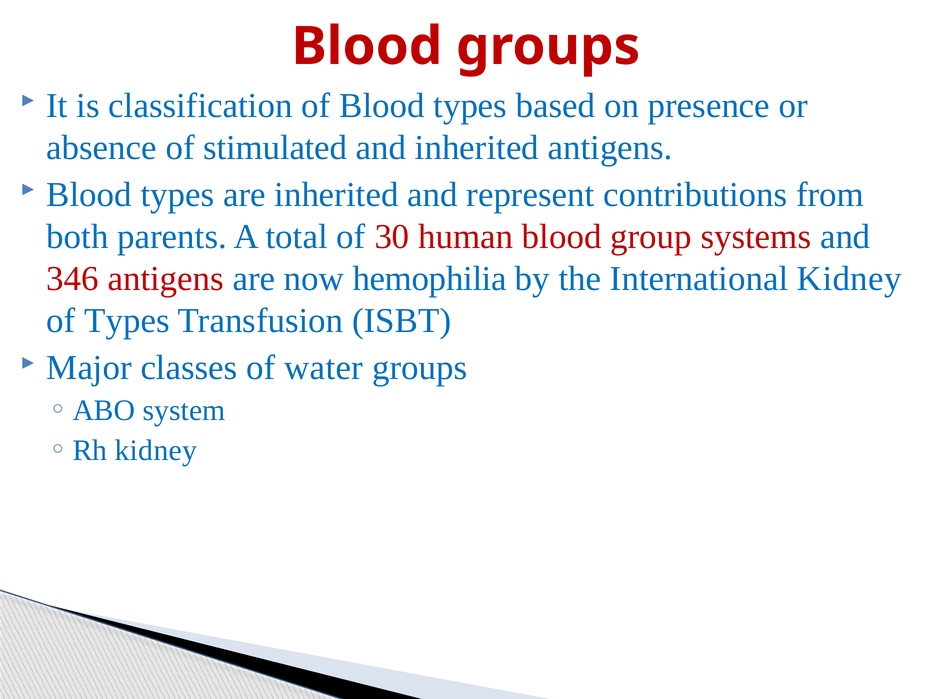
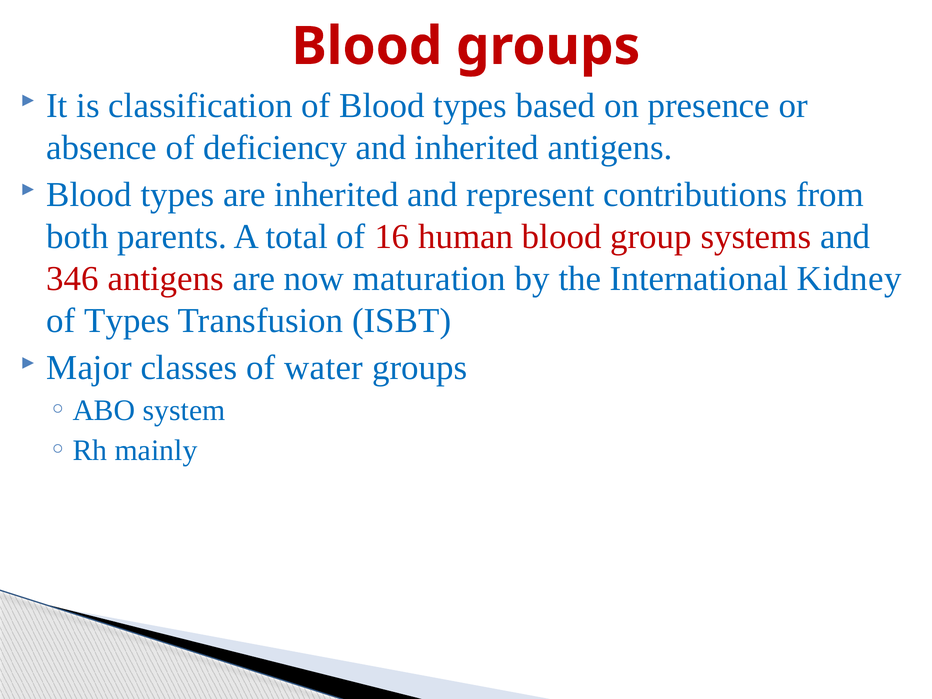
stimulated: stimulated -> deficiency (275, 148)
30: 30 -> 16 (392, 237)
hemophilia: hemophilia -> maturation (429, 279)
kidney: kidney -> mainly (156, 450)
